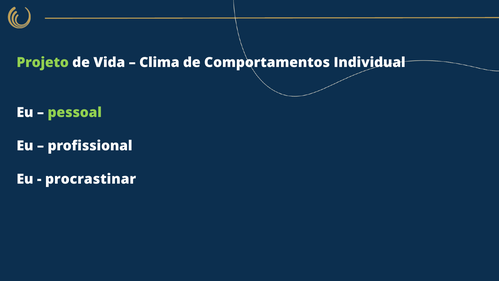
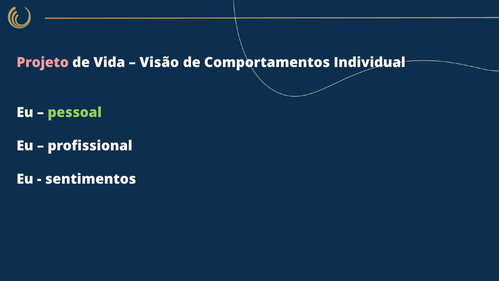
Projeto colour: light green -> pink (43, 63)
Clima: Clima -> Visão (159, 63)
procrastinar: procrastinar -> sentimentos (91, 179)
